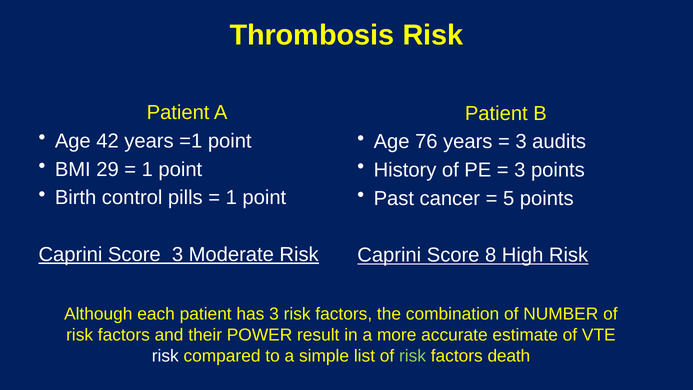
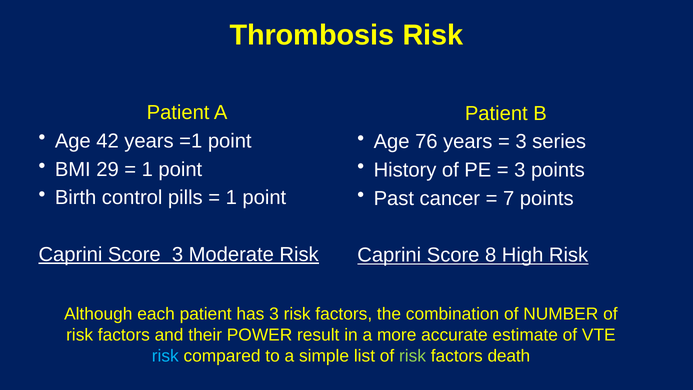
audits: audits -> series (559, 142)
5: 5 -> 7 (509, 198)
risk colour: white -> light blue (165, 356)
